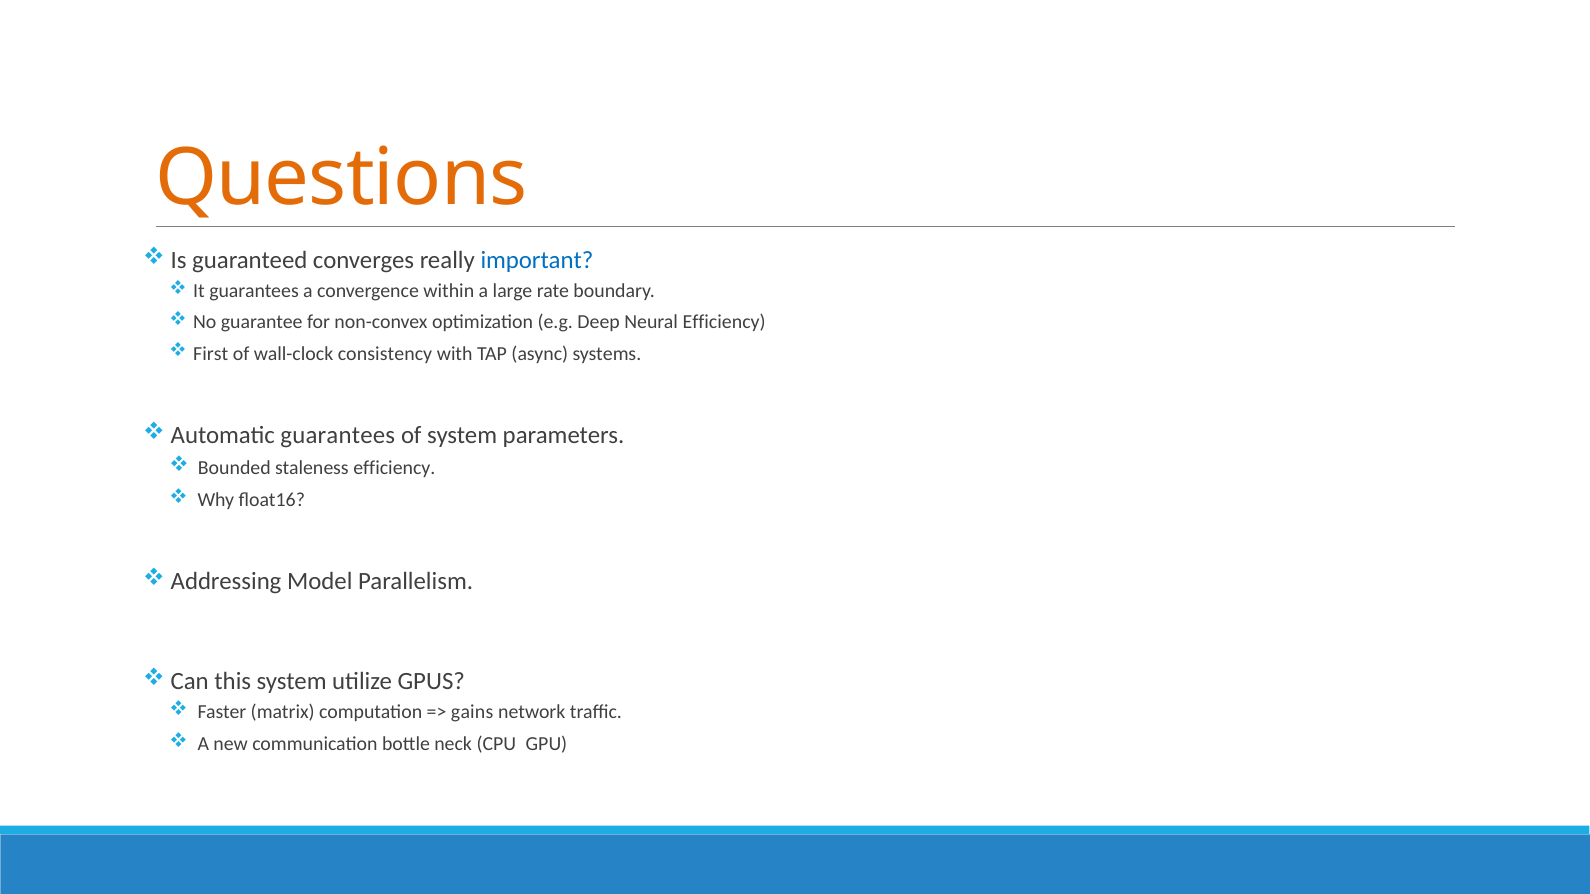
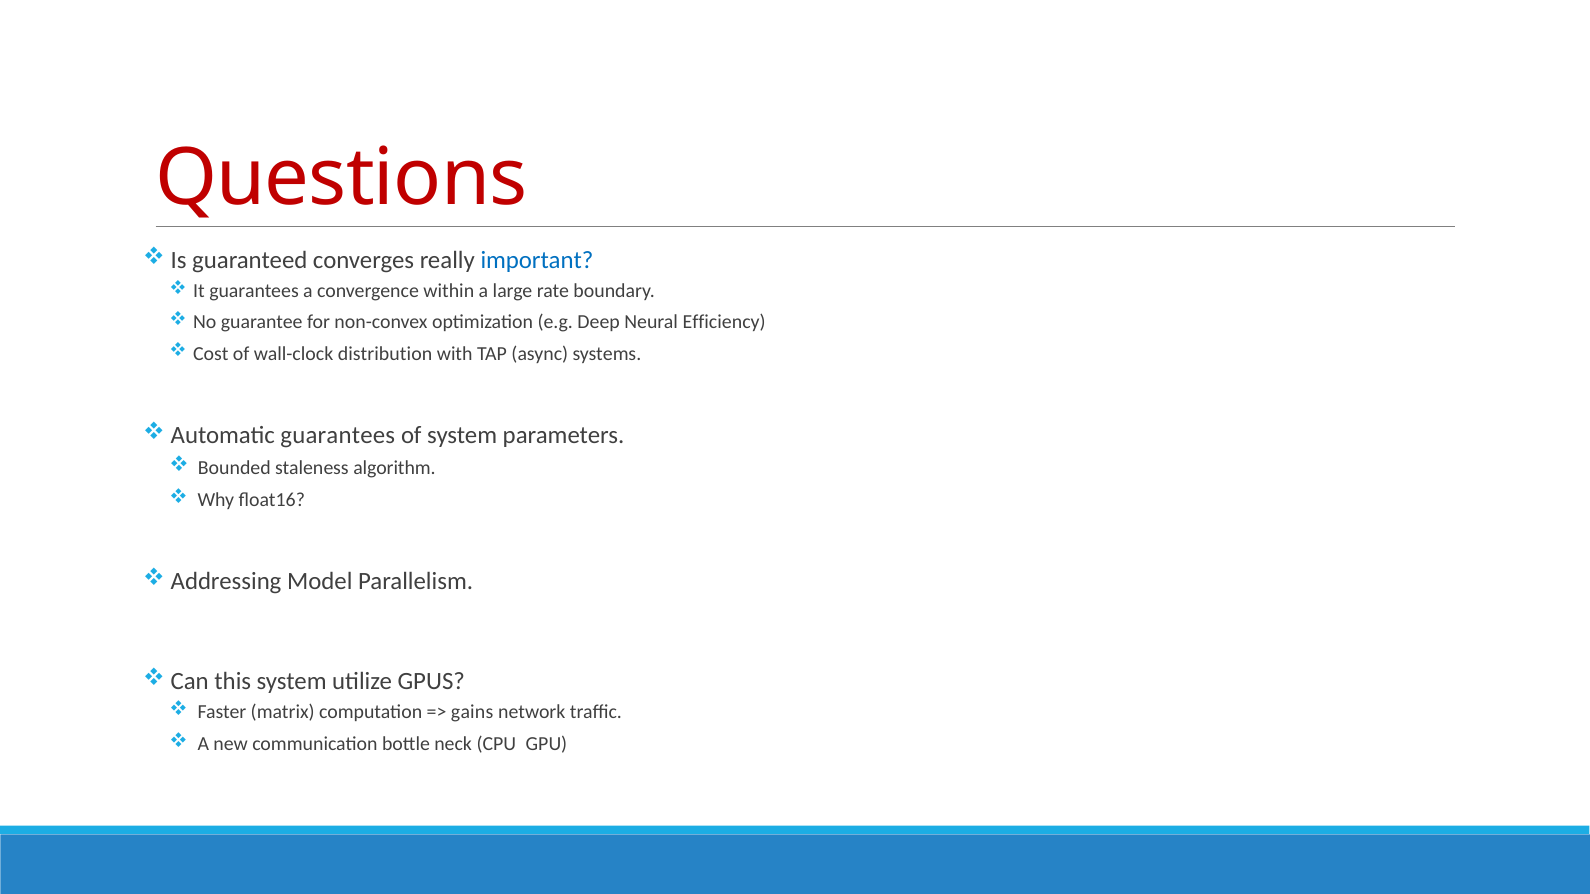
Questions colour: orange -> red (341, 178)
First: First -> Cost (211, 354)
consistency: consistency -> distribution (385, 354)
staleness efficiency: efficiency -> algorithm (394, 468)
